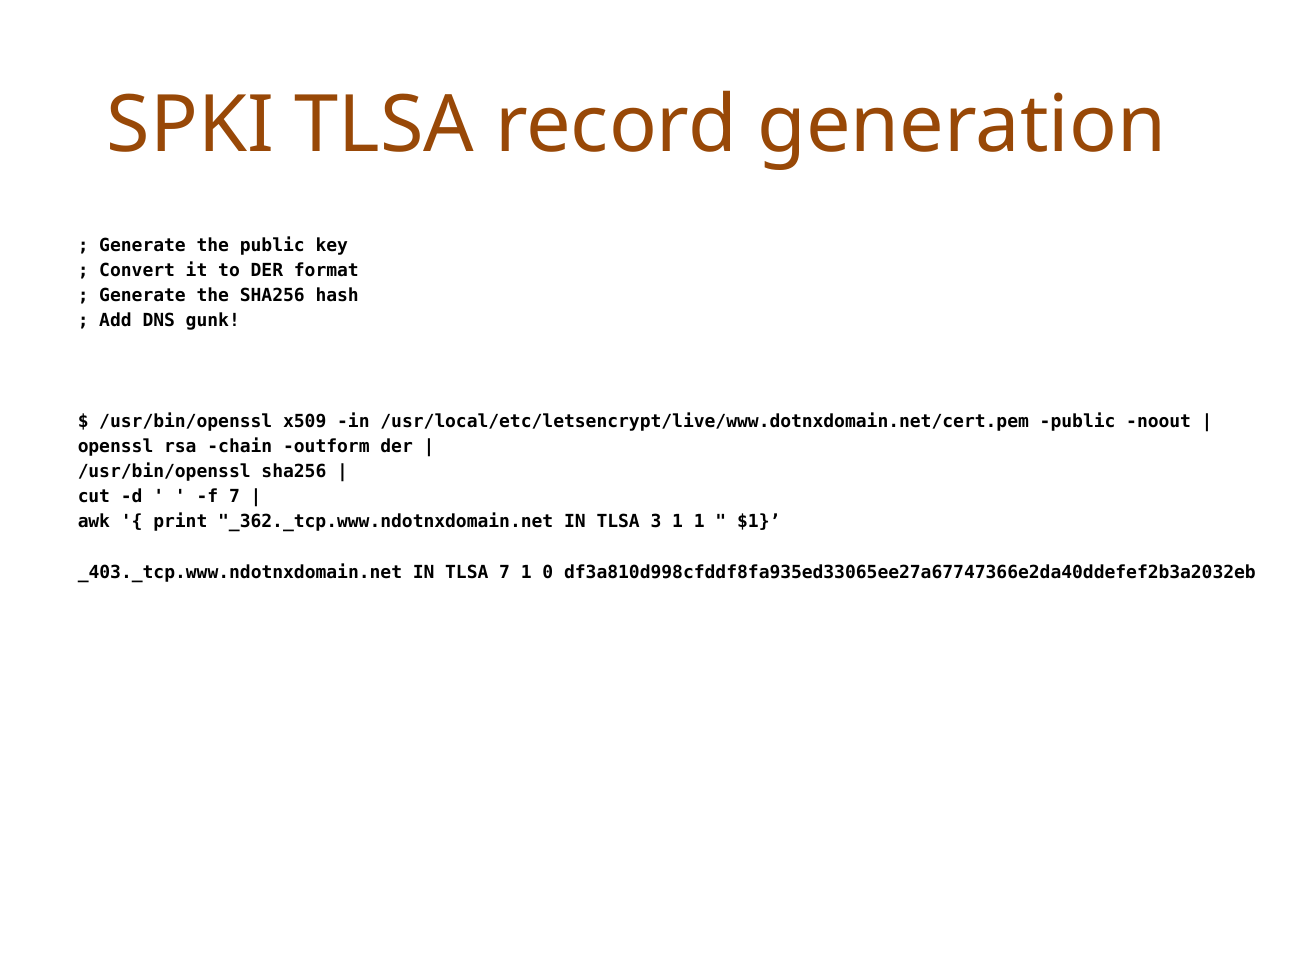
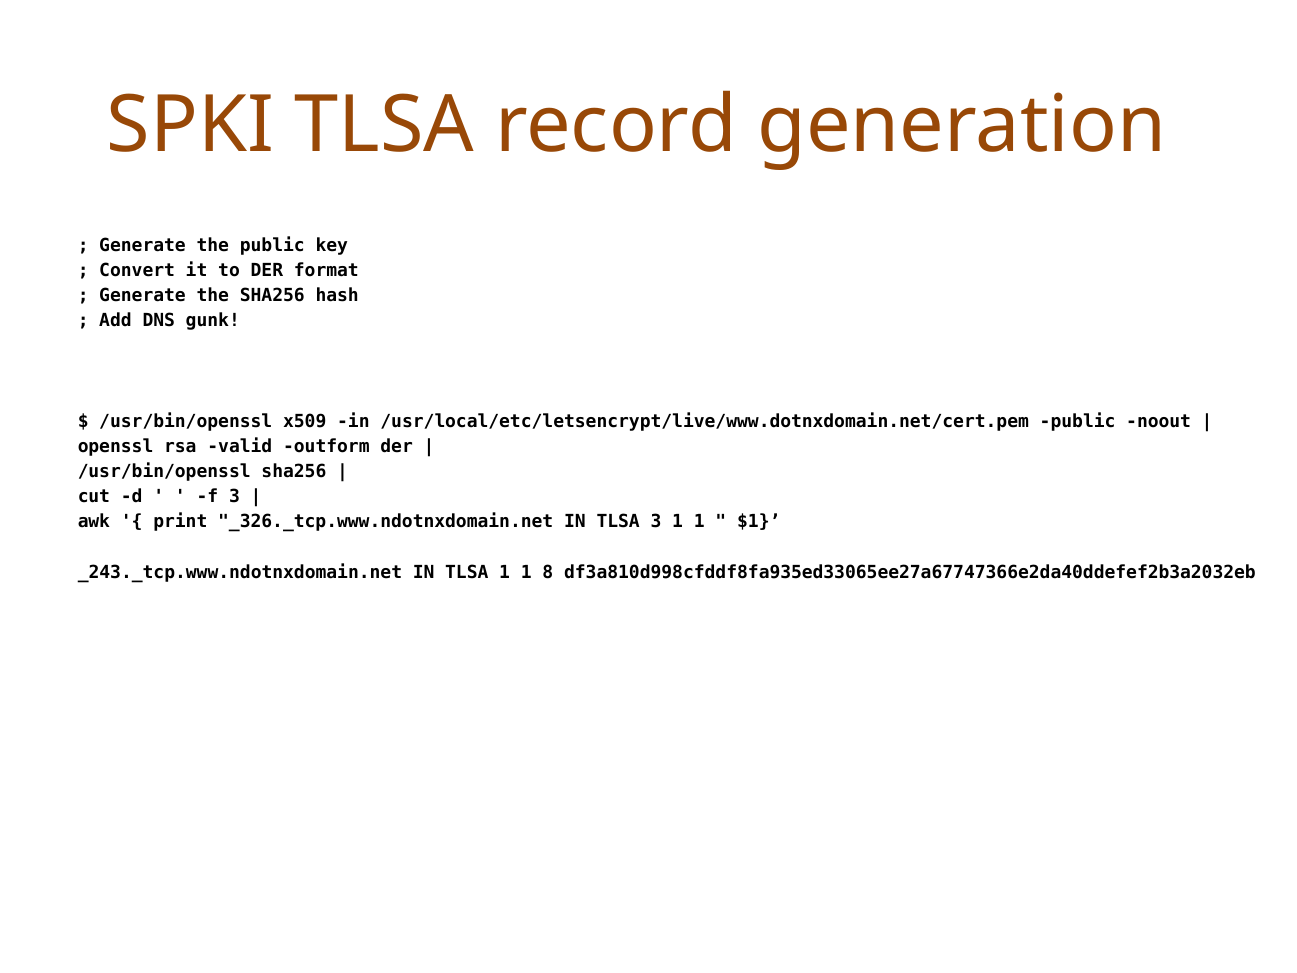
chain: chain -> valid (240, 446)
f 7: 7 -> 3 (234, 497)
_362._tcp.www.ndotnxdomain.net: _362._tcp.www.ndotnxdomain.net -> _326._tcp.www.ndotnxdomain.net (386, 522)
_403._tcp.www.ndotnxdomain.net: _403._tcp.www.ndotnxdomain.net -> _243._tcp.www.ndotnxdomain.net (240, 572)
TLSA 7: 7 -> 1 (505, 572)
0: 0 -> 8 (548, 572)
